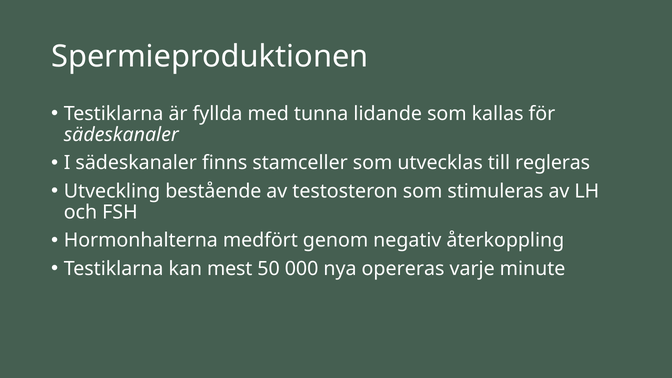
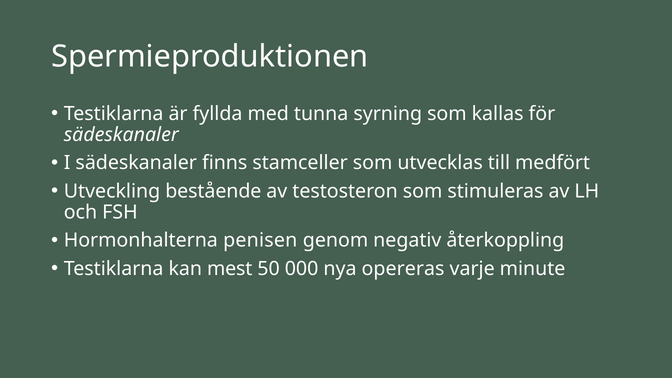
lidande: lidande -> syrning (388, 114)
regleras: regleras -> medfört (553, 163)
medfört: medfört -> penisen (260, 240)
